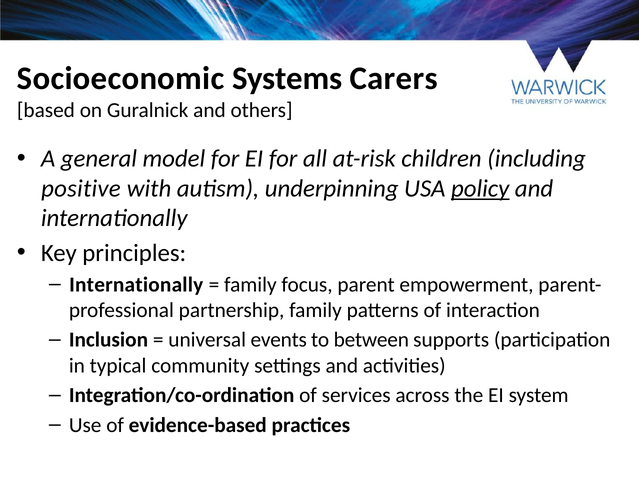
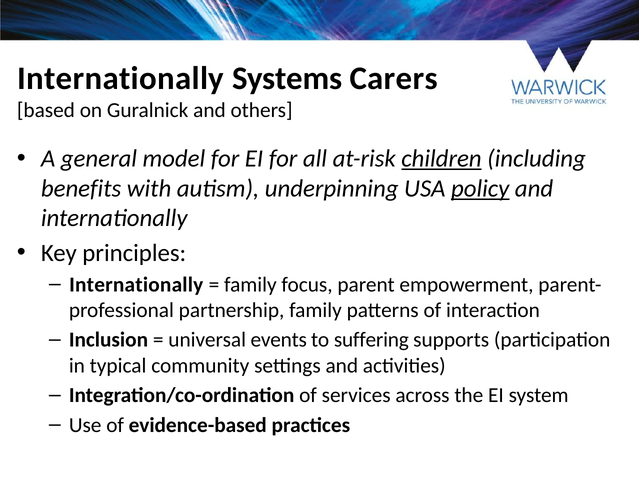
Socioeconomic: Socioeconomic -> Internationally (121, 79)
children underline: none -> present (441, 159)
positive: positive -> benefits (81, 189)
between: between -> suffering (371, 340)
